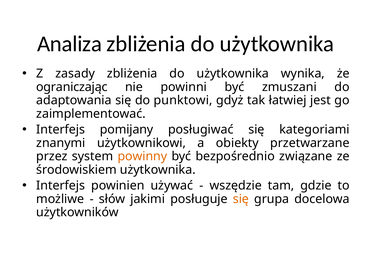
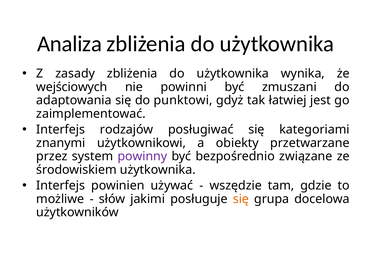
ograniczając: ograniczając -> wejściowych (72, 87)
pomijany: pomijany -> rodzajów (127, 130)
powinny colour: orange -> purple (142, 156)
